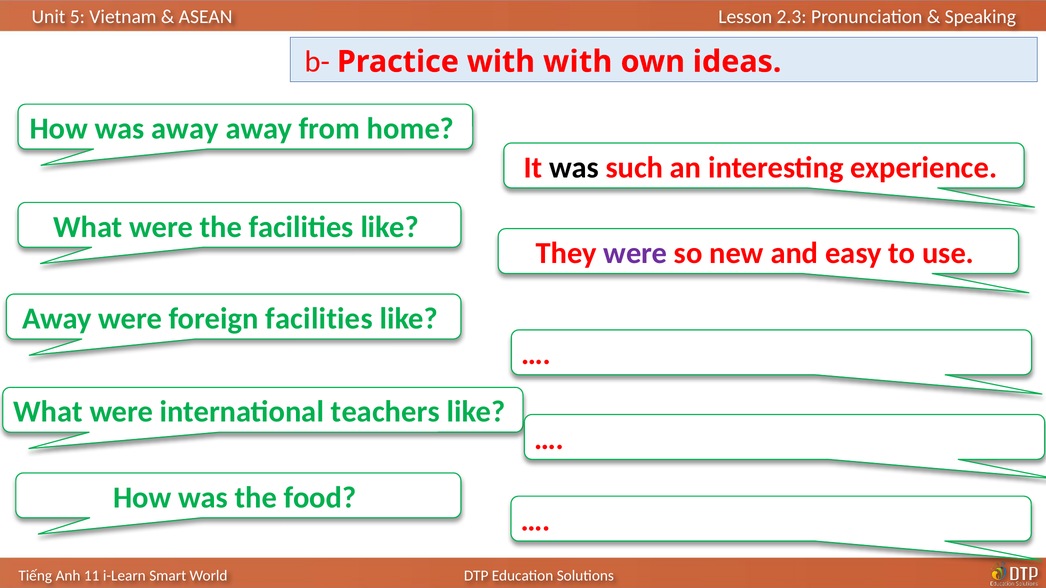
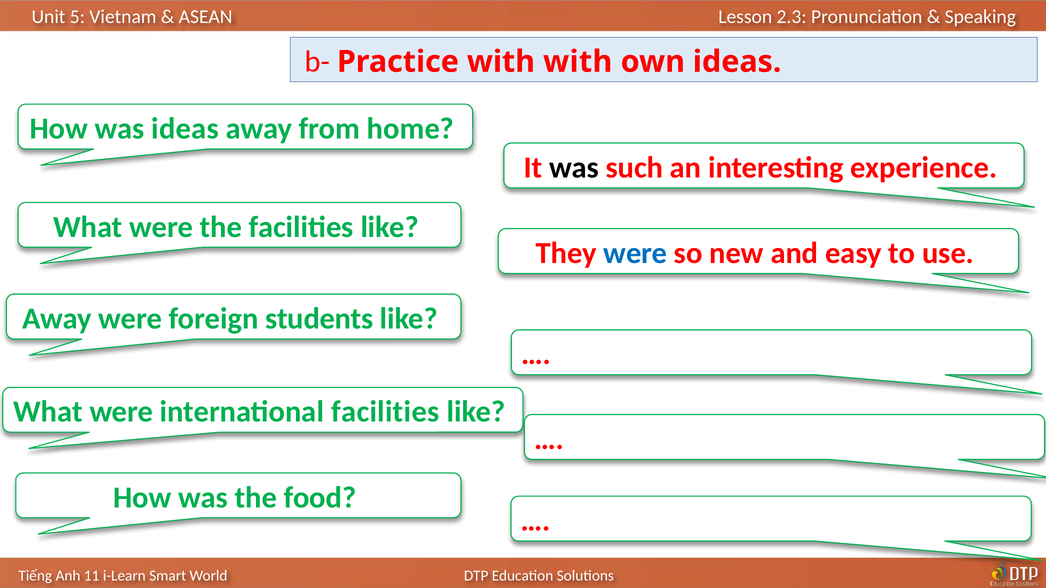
was away: away -> ideas (185, 129)
were colour: purple -> blue (635, 253)
foreign facilities: facilities -> students (319, 319)
international teachers: teachers -> facilities (385, 412)
